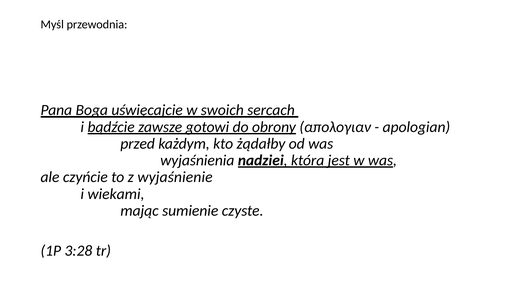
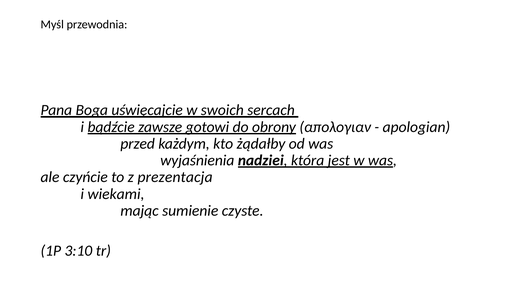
wyjaśnienie: wyjaśnienie -> prezentacja (175, 177)
3:28: 3:28 -> 3:10 (78, 251)
